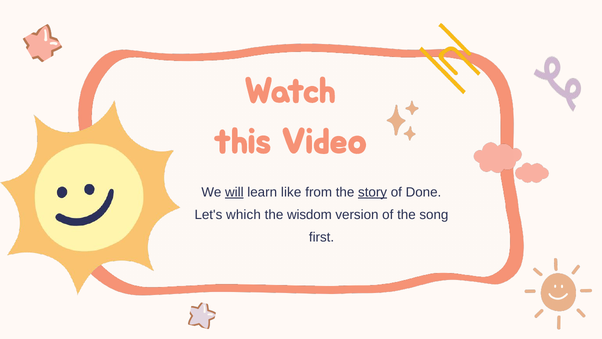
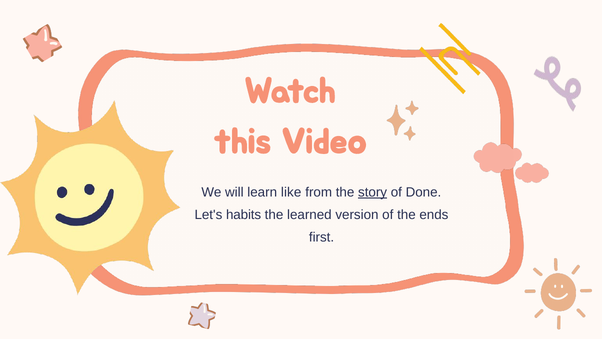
will underline: present -> none (234, 192)
which: which -> habits (244, 214)
wisdom: wisdom -> learned (309, 214)
song: song -> ends (434, 214)
